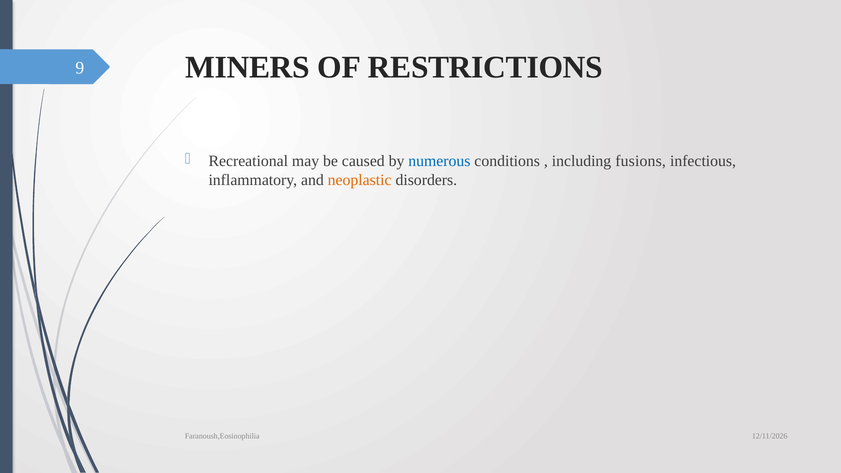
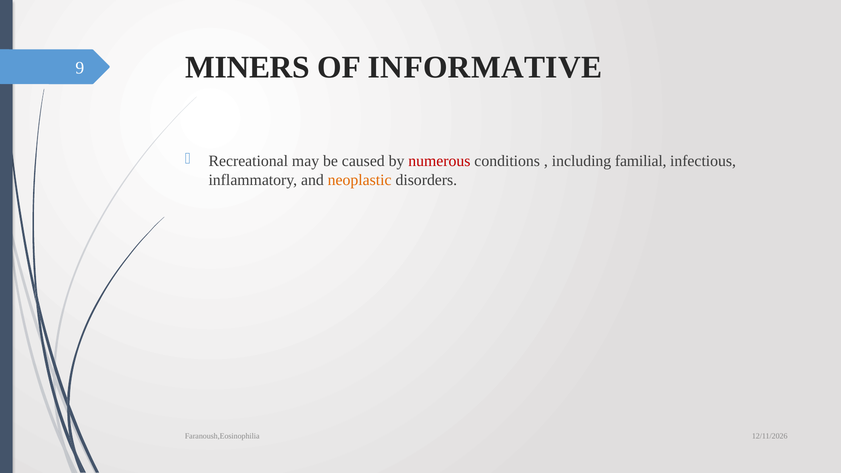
RESTRICTIONS: RESTRICTIONS -> INFORMATIVE (485, 67)
numerous colour: blue -> red (439, 161)
fusions: fusions -> familial (641, 161)
